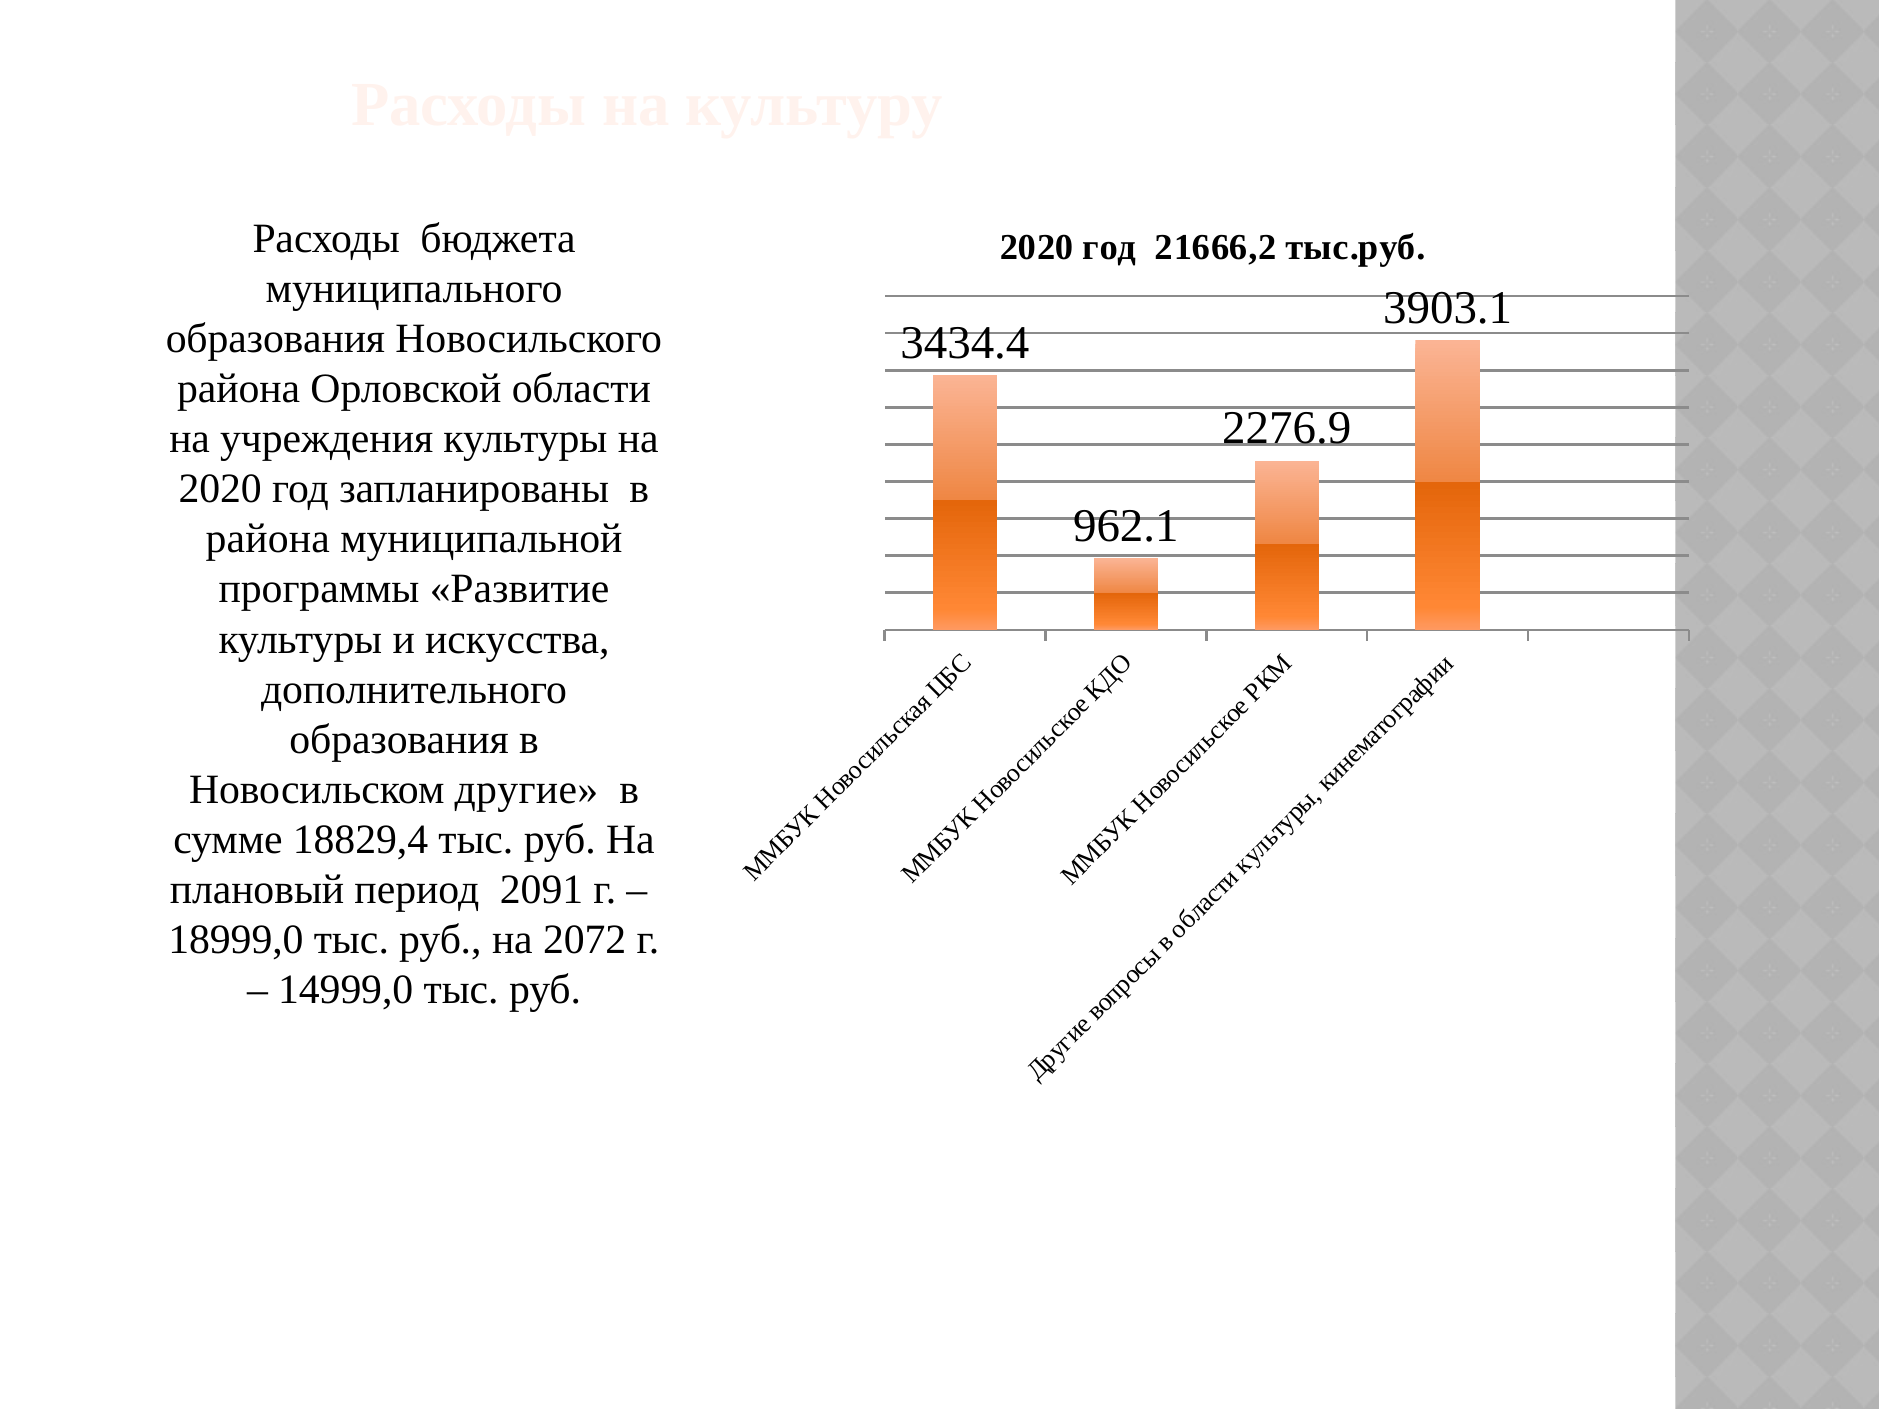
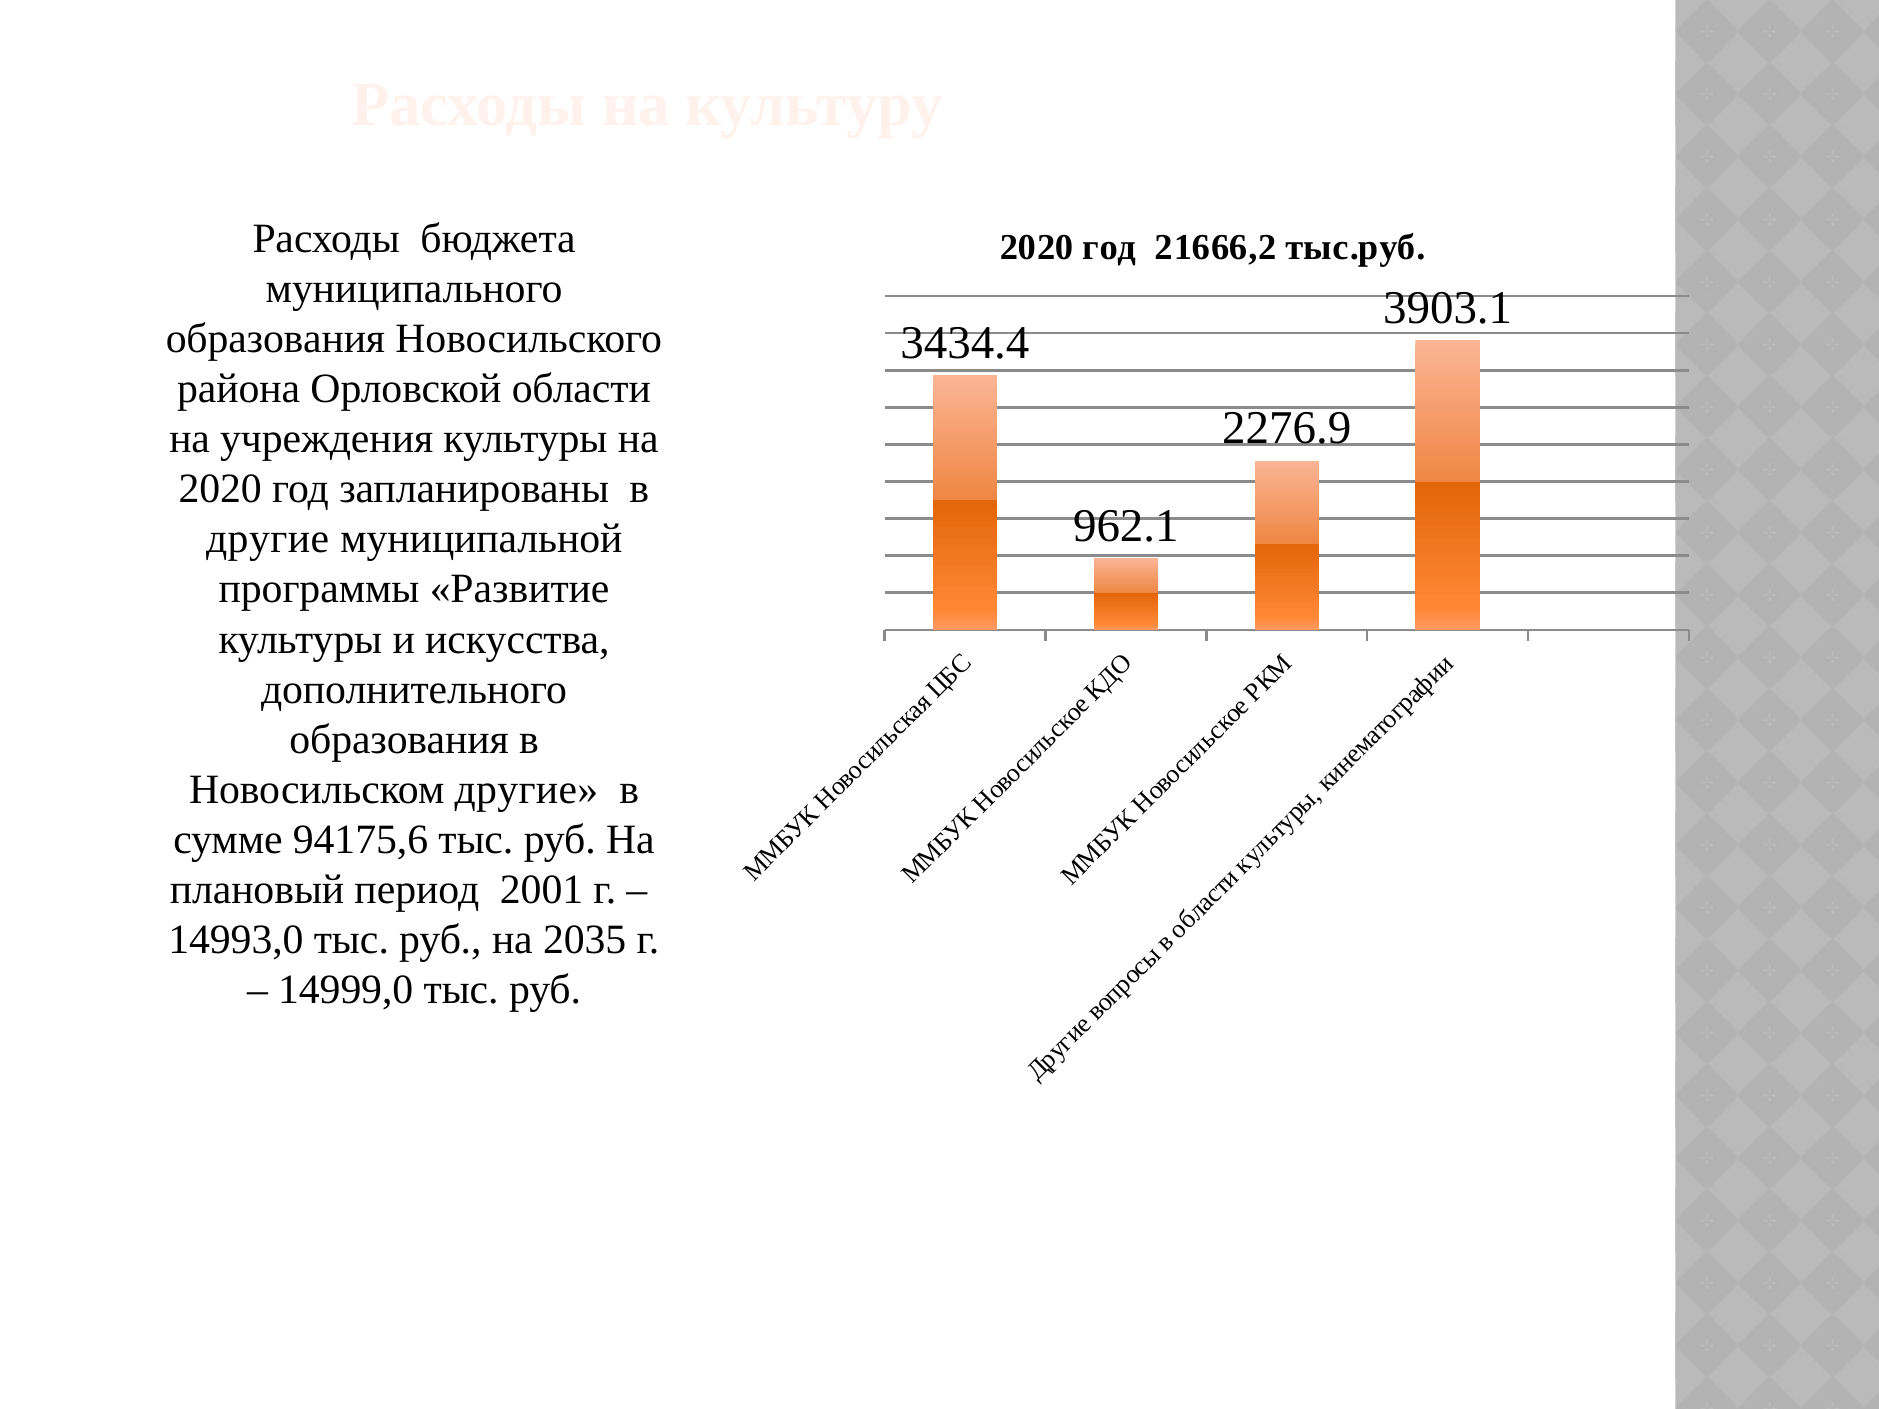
района: района -> другие (268, 539)
18829,4: 18829,4 -> 94175,6 (361, 840)
2091: 2091 -> 2001 (542, 890)
18999,0: 18999,0 -> 14993,0 (236, 940)
2072: 2072 -> 2035 (585, 940)
